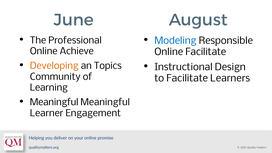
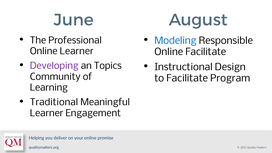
Online Achieve: Achieve -> Learner (77, 51)
Developing colour: orange -> purple (54, 66)
Learners: Learners -> Program (230, 78)
Meaningful: Meaningful -> Traditional (54, 102)
